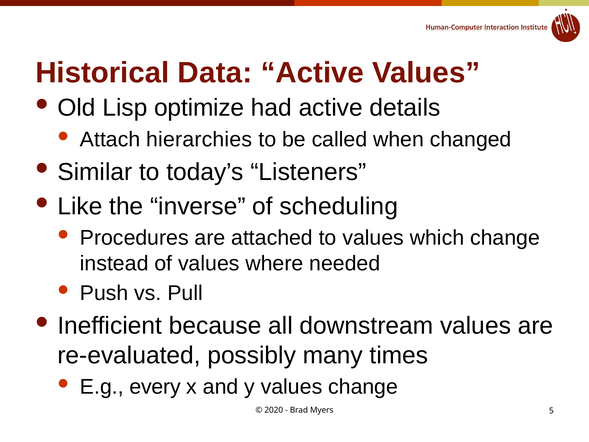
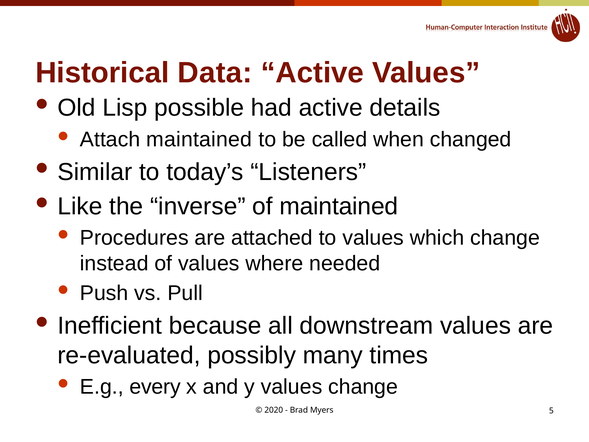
optimize: optimize -> possible (199, 108)
Attach hierarchies: hierarchies -> maintained (199, 139)
of scheduling: scheduling -> maintained (339, 206)
